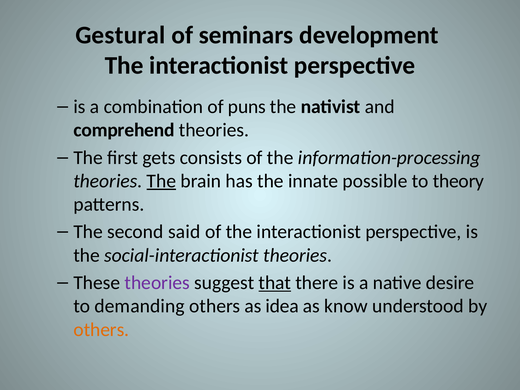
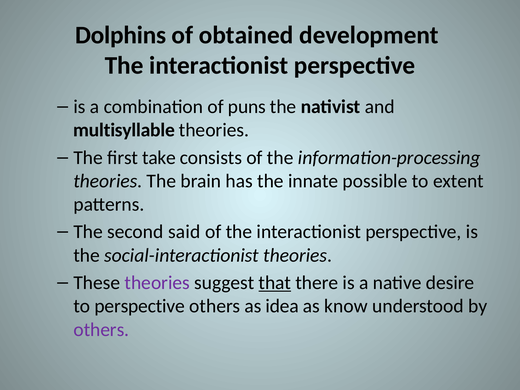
Gestural: Gestural -> Dolphins (121, 35)
seminars: seminars -> obtained (246, 35)
comprehend: comprehend -> multisyllable (124, 130)
gets: gets -> take (159, 158)
The underline: present -> none (161, 181)
theory: theory -> extent (458, 181)
to demanding: demanding -> perspective (140, 306)
others colour: orange -> purple (101, 330)
